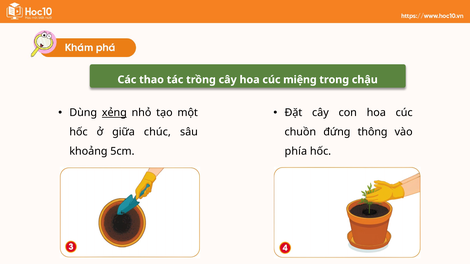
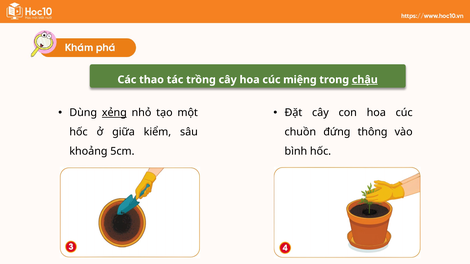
chậu underline: none -> present (365, 80)
chúc: chúc -> kiểm (157, 132)
phía: phía -> bình (296, 152)
